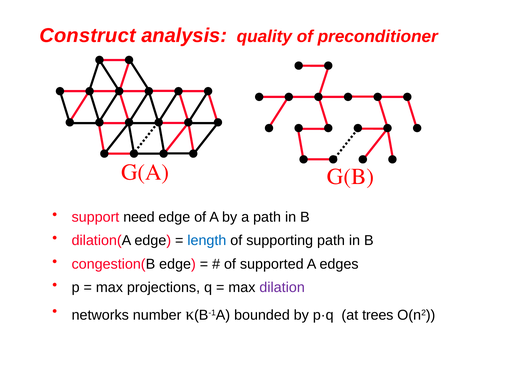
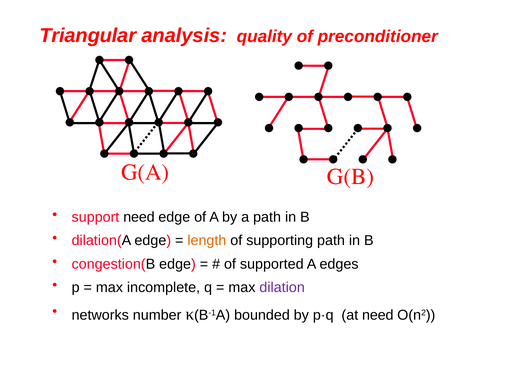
Construct: Construct -> Triangular (88, 36)
length colour: blue -> orange (207, 241)
projections: projections -> incomplete (164, 288)
at trees: trees -> need (378, 315)
